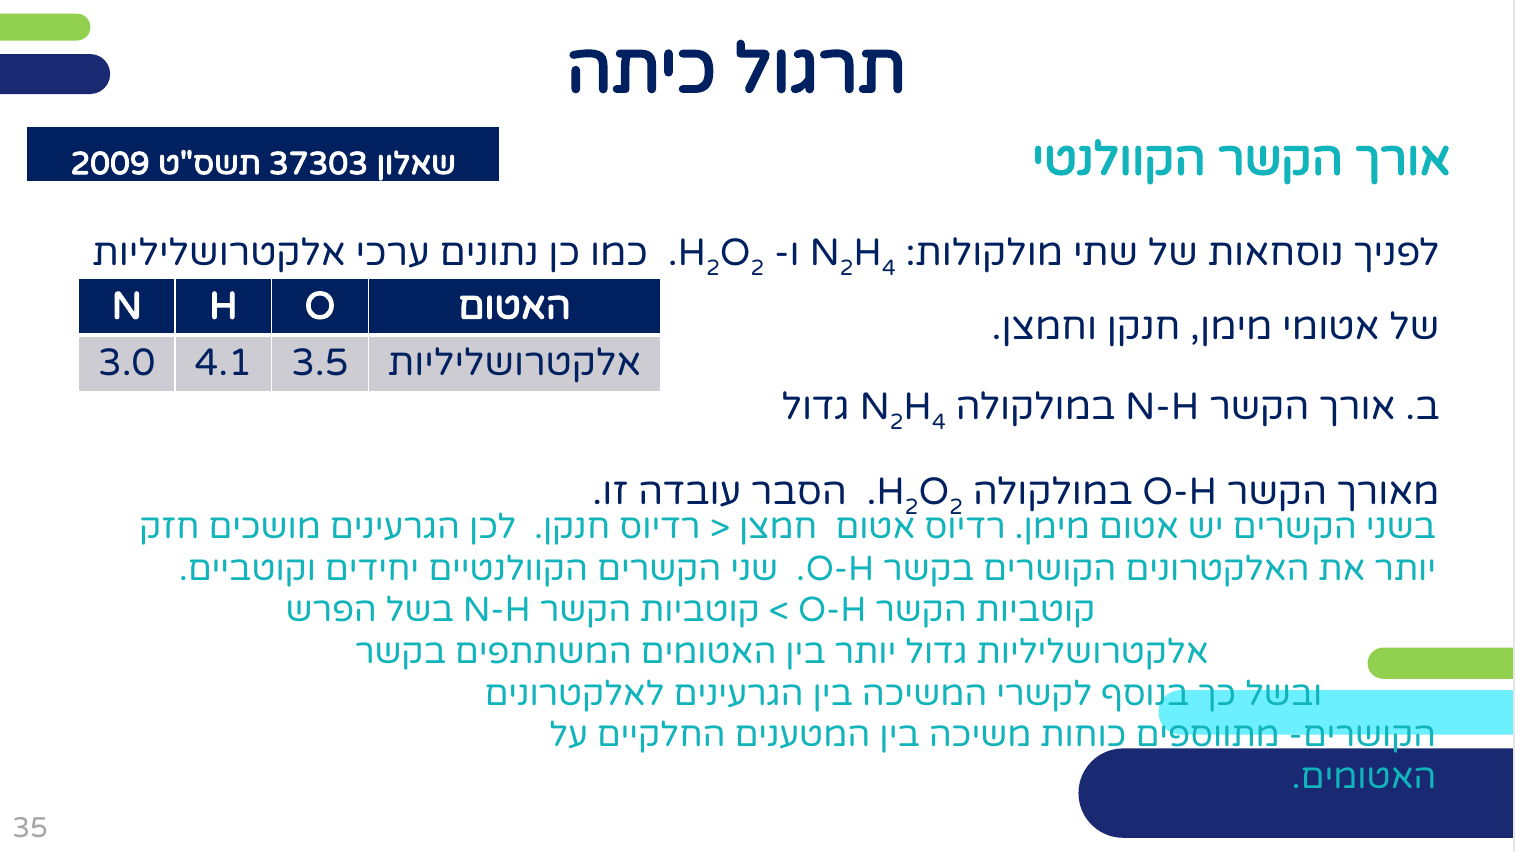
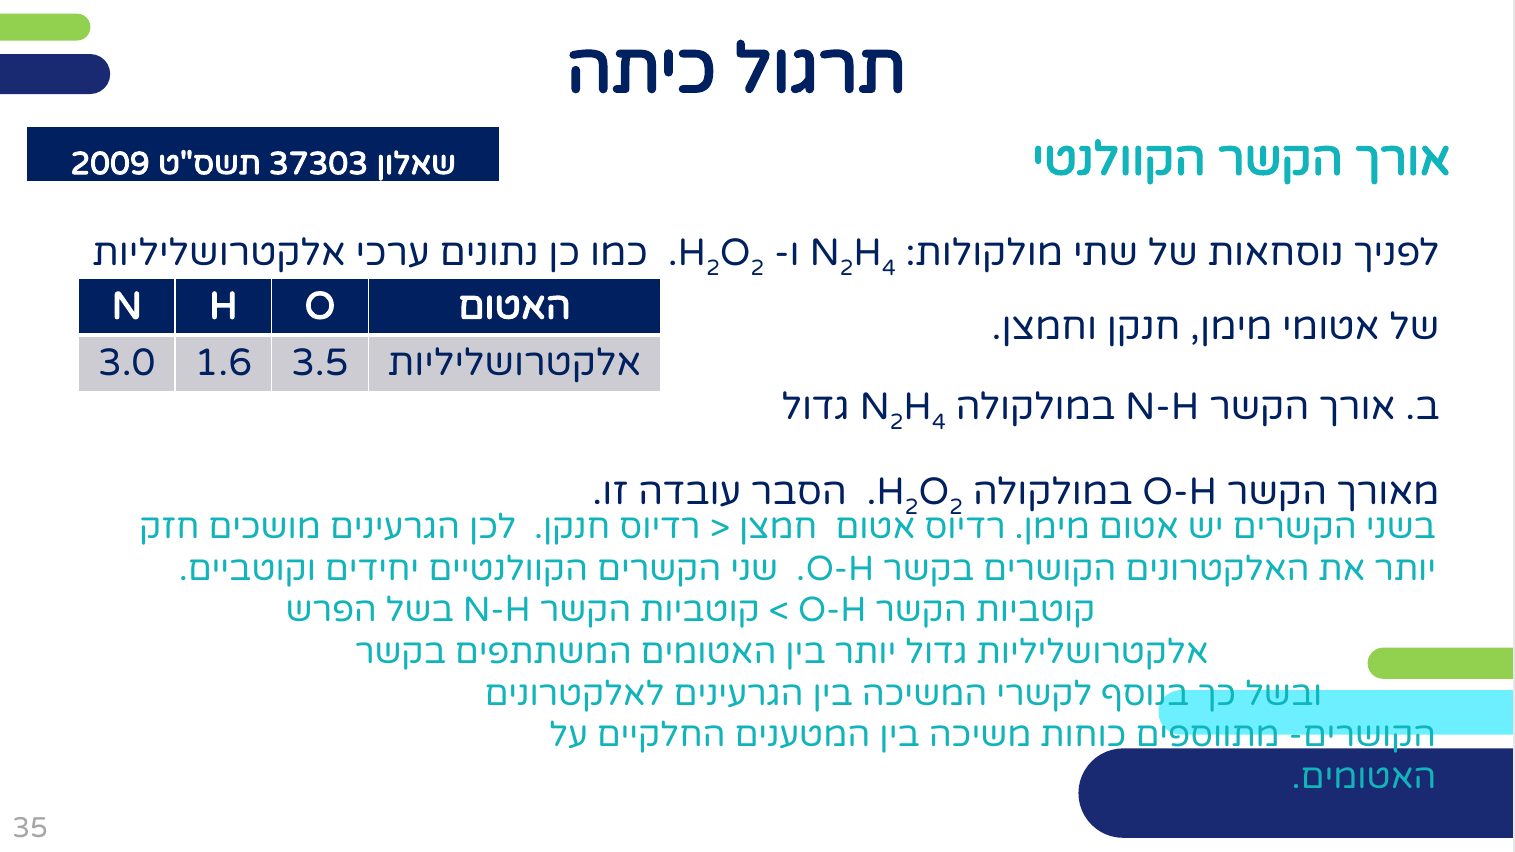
4.1: 4.1 -> 1.6 (223, 363)
